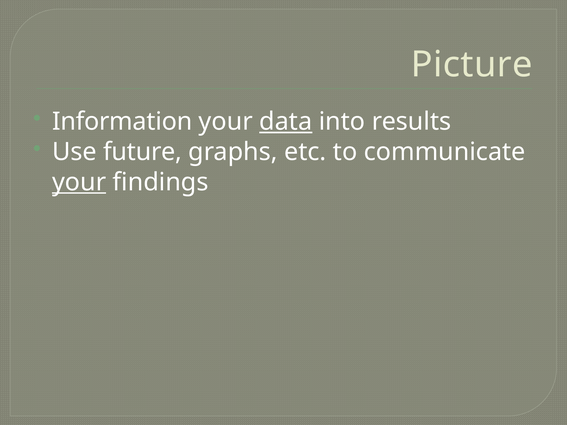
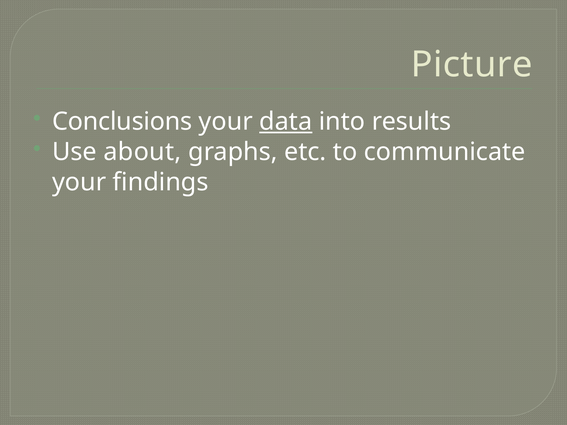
Information: Information -> Conclusions (122, 122)
future: future -> about (142, 152)
your underline: present -> none (79, 182)
